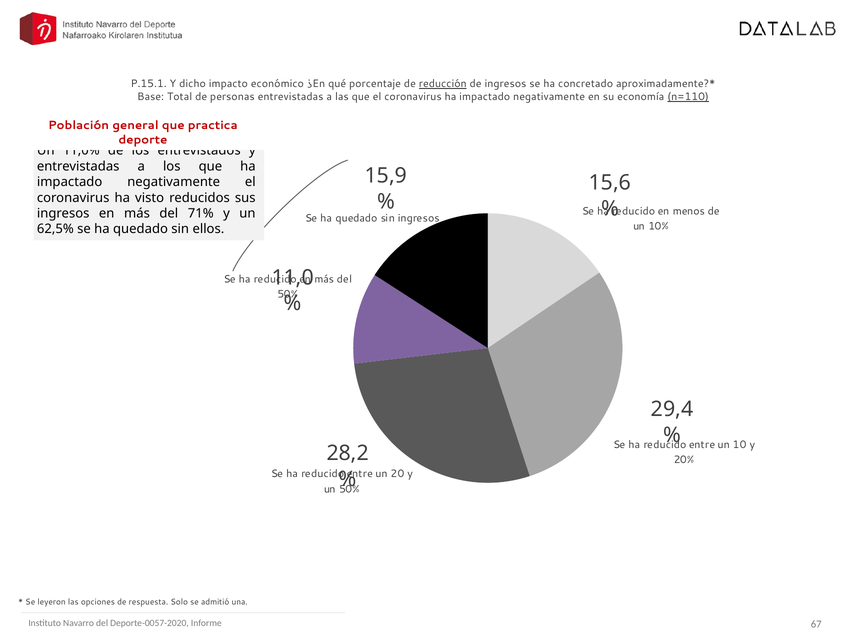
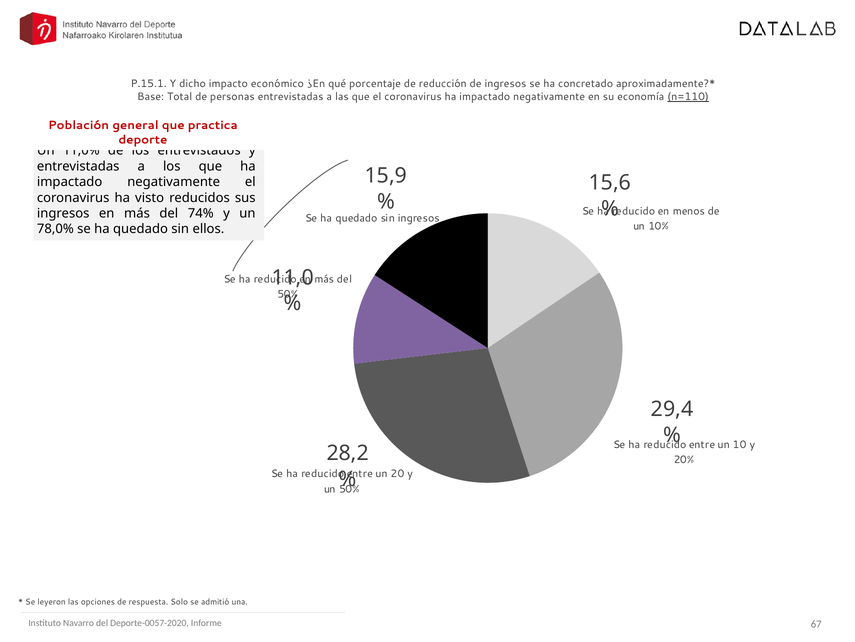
reducción underline: present -> none (443, 84)
71%: 71% -> 74% (201, 213)
62,5%: 62,5% -> 78,0% (55, 229)
